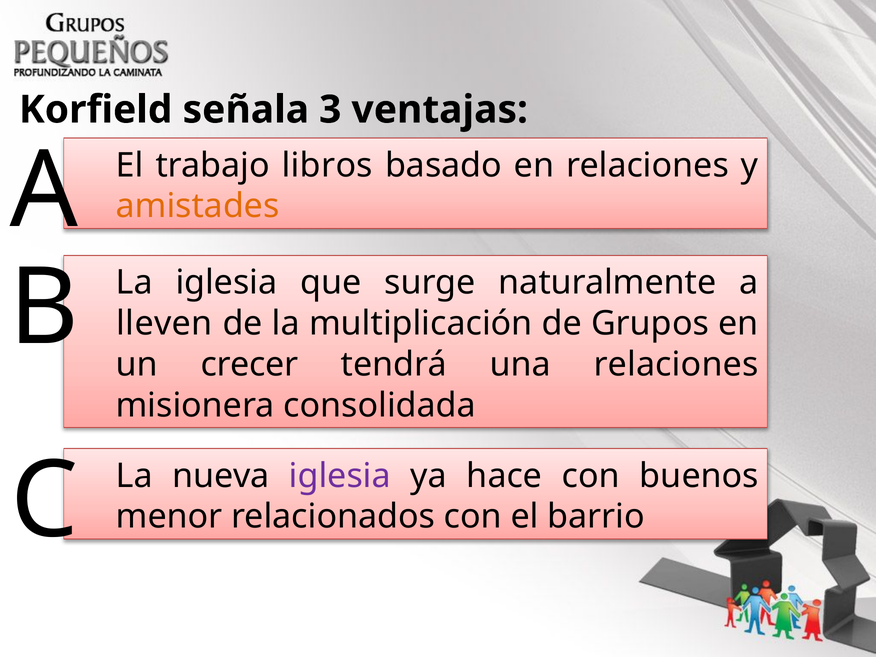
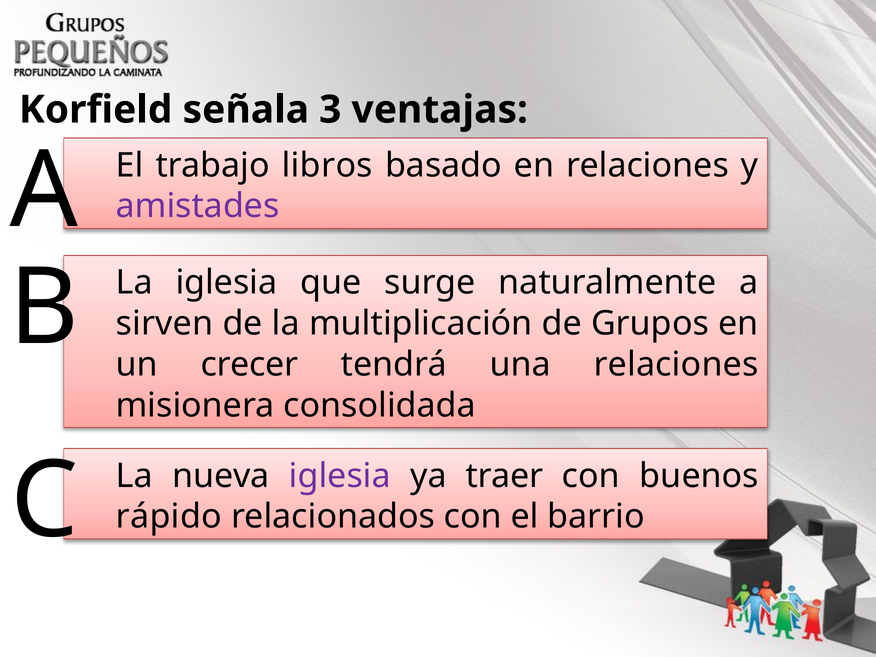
amistades colour: orange -> purple (198, 206)
lleven: lleven -> sirven (164, 324)
hace: hace -> traer (505, 476)
menor: menor -> rápido (169, 517)
